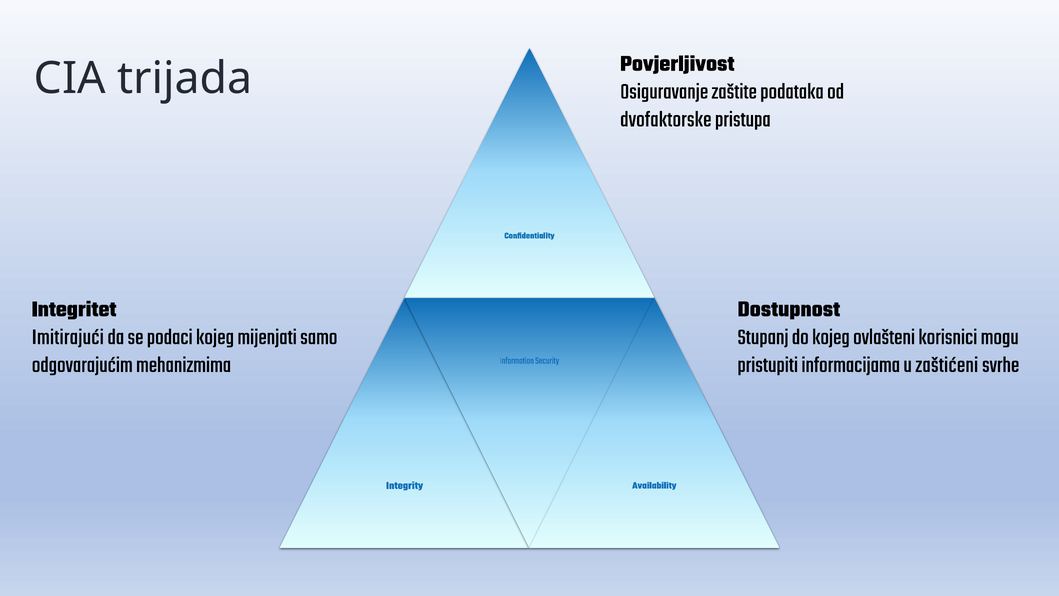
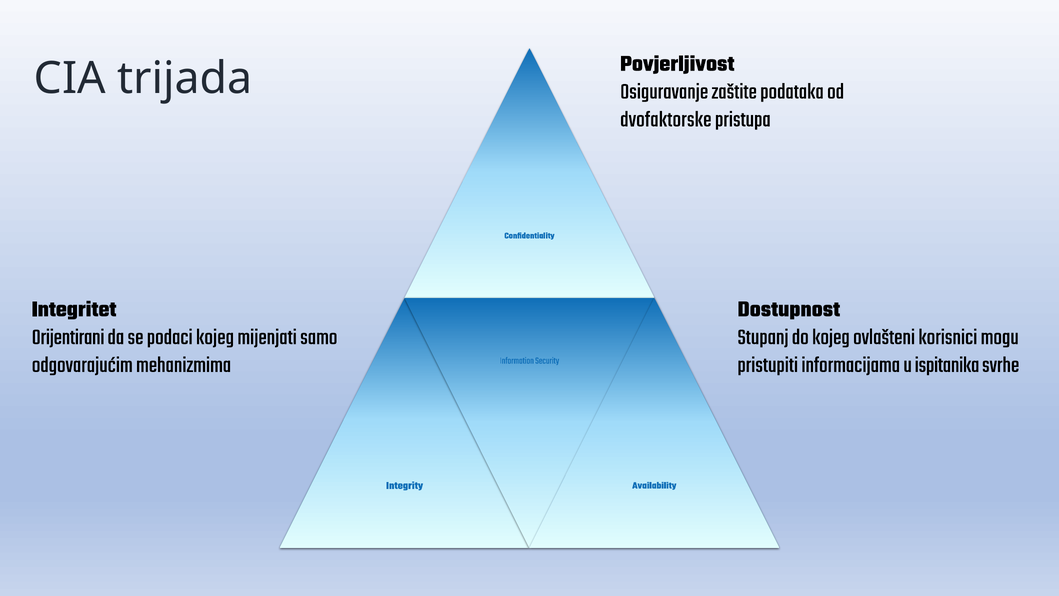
Imitirajući: Imitirajući -> Orijentirani (68, 336)
zaštićeni: zaštićeni -> ispitanika (947, 364)
